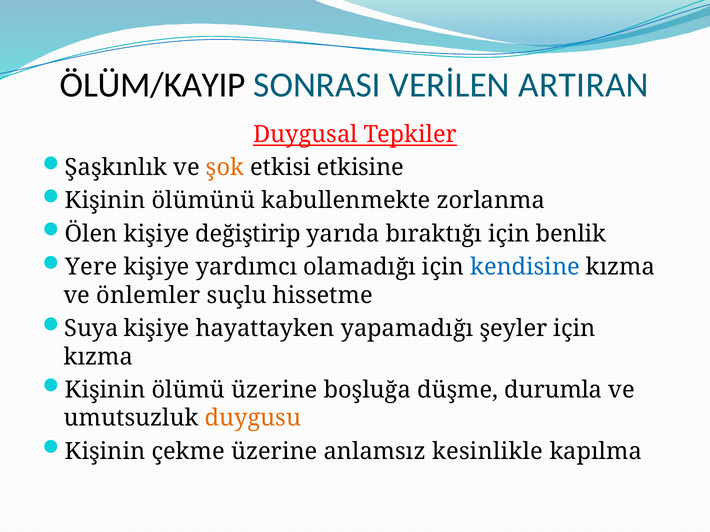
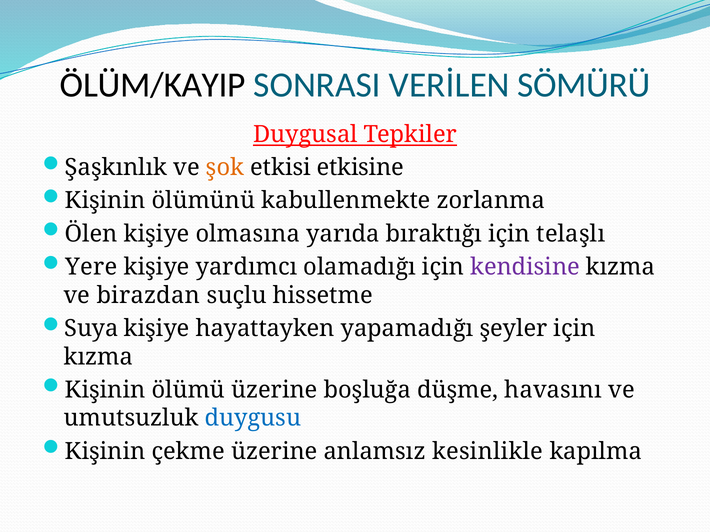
ARTIRAN: ARTIRAN -> SÖMÜRÜ (584, 85)
değiştirip: değiştirip -> olmasına (248, 234)
benlik: benlik -> telaşlı (571, 234)
kendisine colour: blue -> purple (525, 267)
önlemler: önlemler -> birazdan (148, 296)
durumla: durumla -> havasını (553, 390)
duygusu colour: orange -> blue (253, 419)
